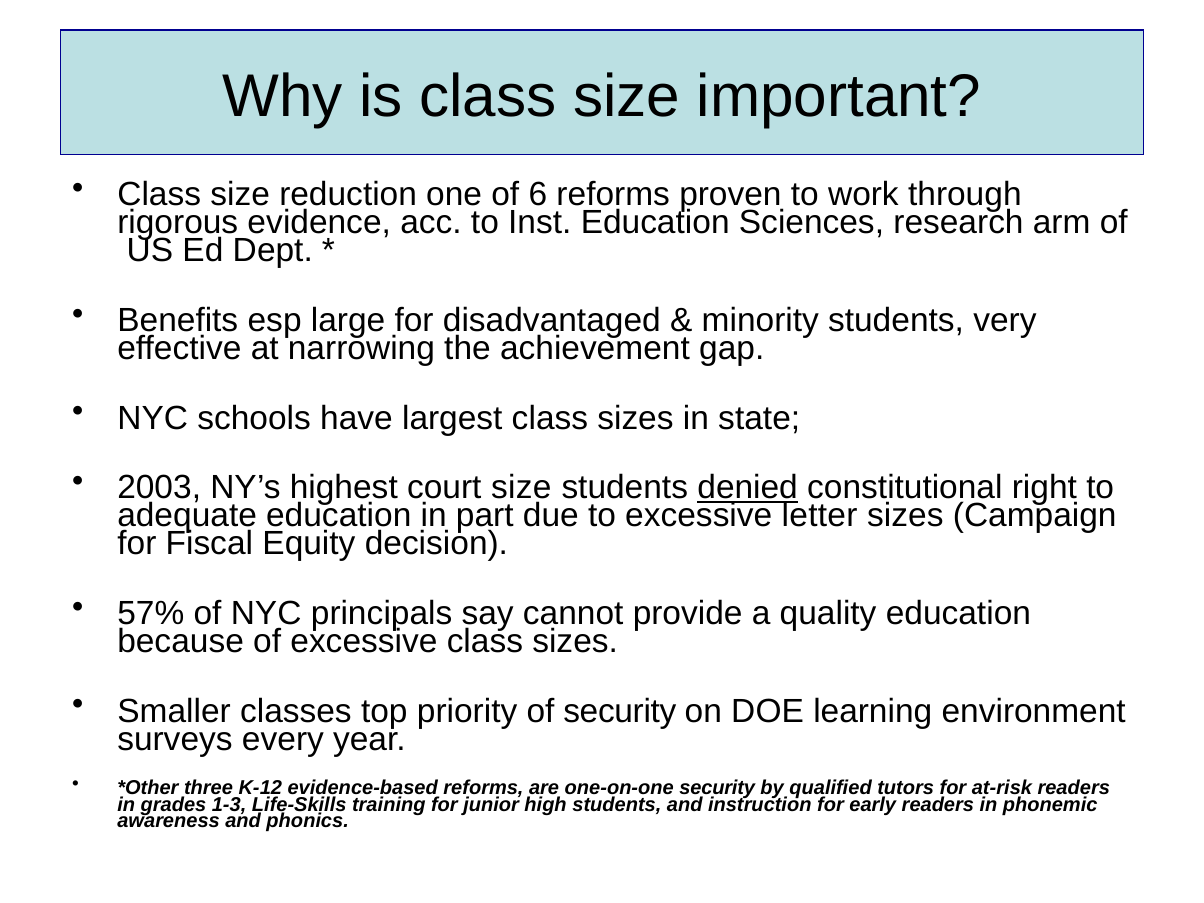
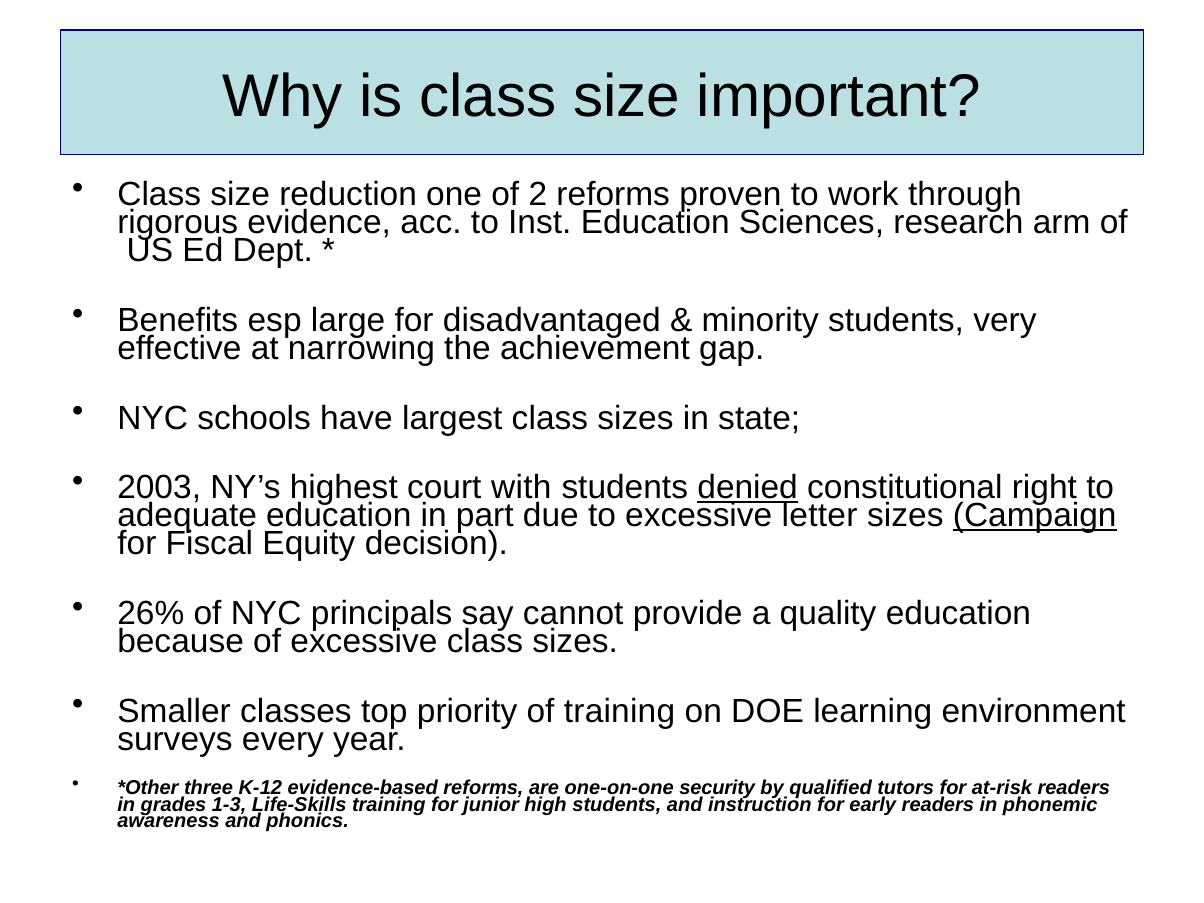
6: 6 -> 2 (538, 195)
court size: size -> with (521, 488)
Campaign underline: none -> present (1035, 516)
57%: 57% -> 26% (151, 613)
of security: security -> training (620, 711)
